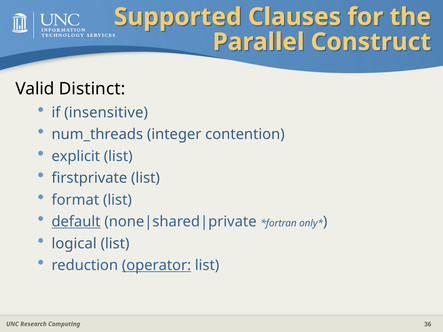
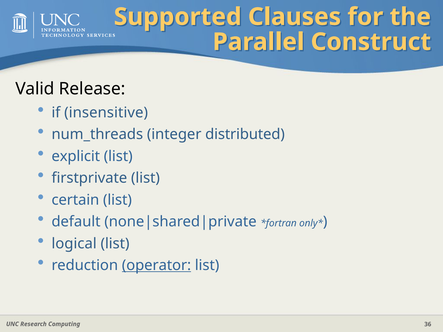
Distinct: Distinct -> Release (92, 89)
contention: contention -> distributed (245, 134)
format: format -> certain (75, 200)
default underline: present -> none (76, 222)
